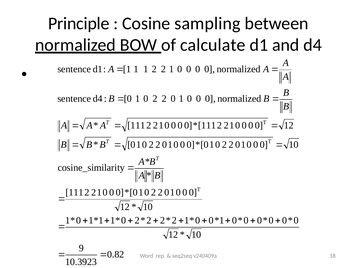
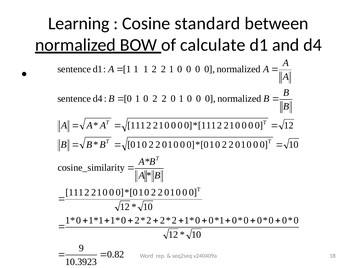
Principle: Principle -> Learning (79, 24)
sampling: sampling -> standard (207, 24)
